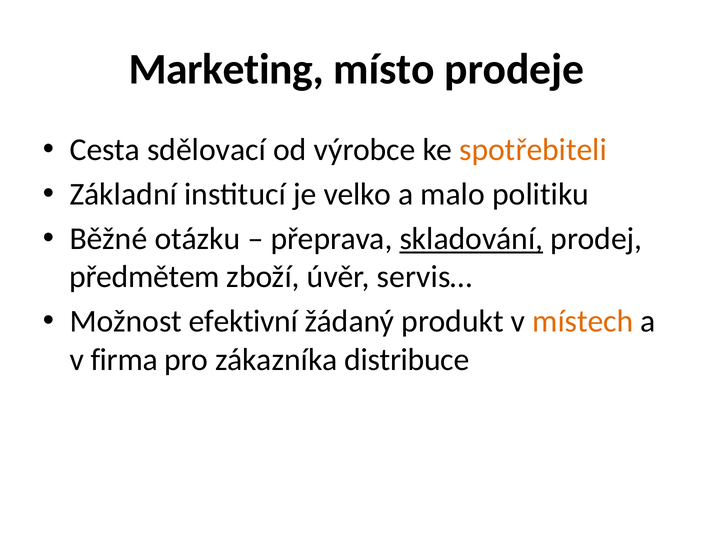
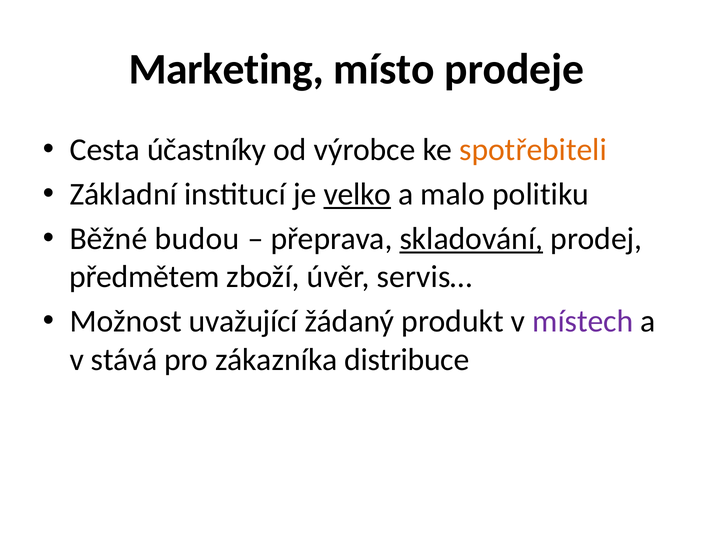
sdělovací: sdělovací -> účastníky (207, 150)
velko underline: none -> present (357, 194)
otázku: otázku -> budou (197, 239)
efektivní: efektivní -> uvažující (243, 321)
místech colour: orange -> purple (583, 321)
firma: firma -> stává (124, 359)
